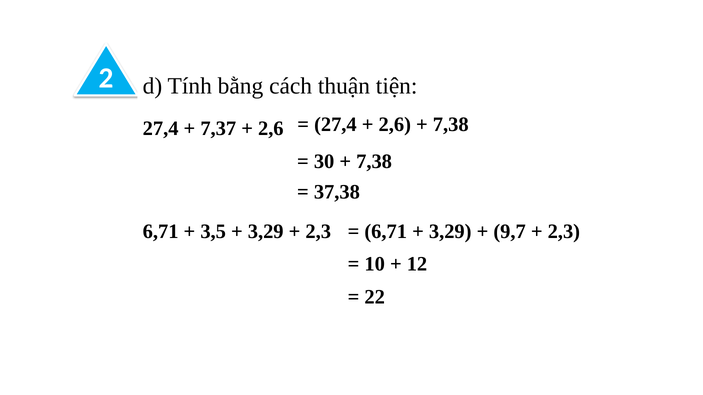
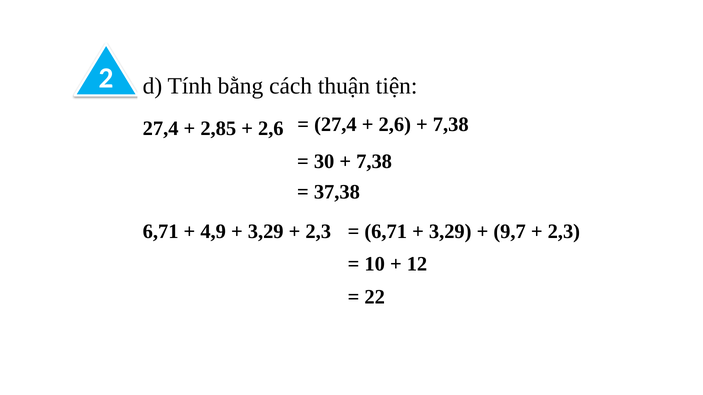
7,37: 7,37 -> 2,85 (218, 129)
3,5: 3,5 -> 4,9 (213, 232)
